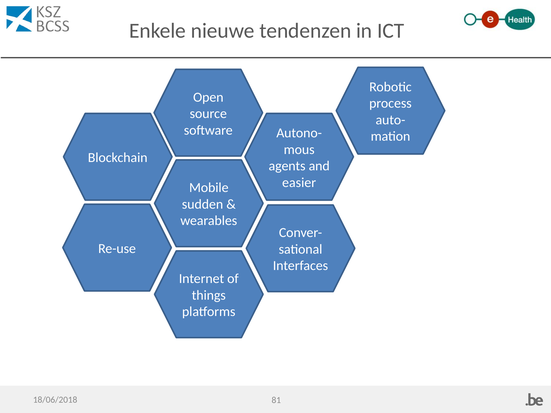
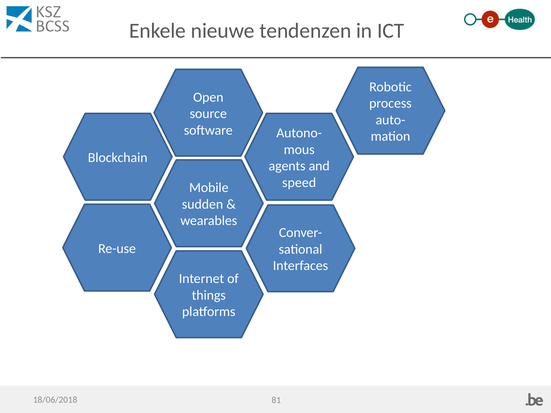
easier: easier -> speed (299, 183)
